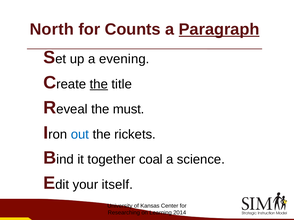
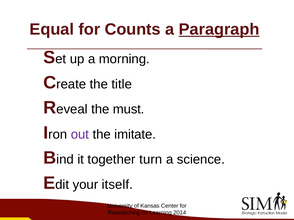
North: North -> Equal (52, 29)
evening: evening -> morning (124, 59)
the underline: present -> none (99, 84)
out colour: blue -> purple (80, 135)
rickets: rickets -> imitate (135, 135)
coal: coal -> turn (151, 160)
